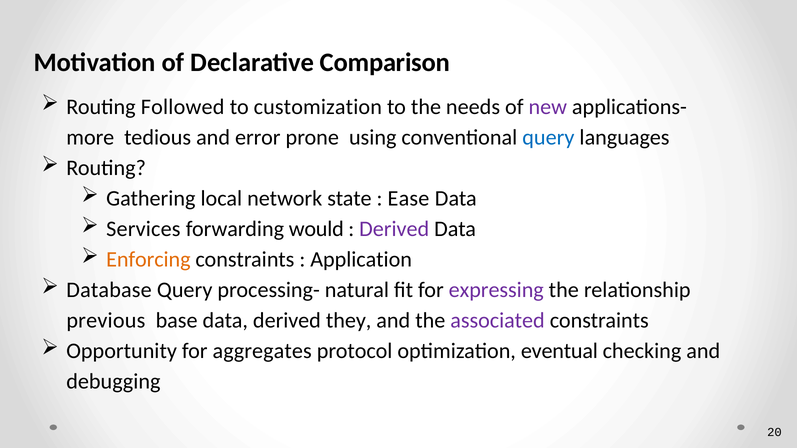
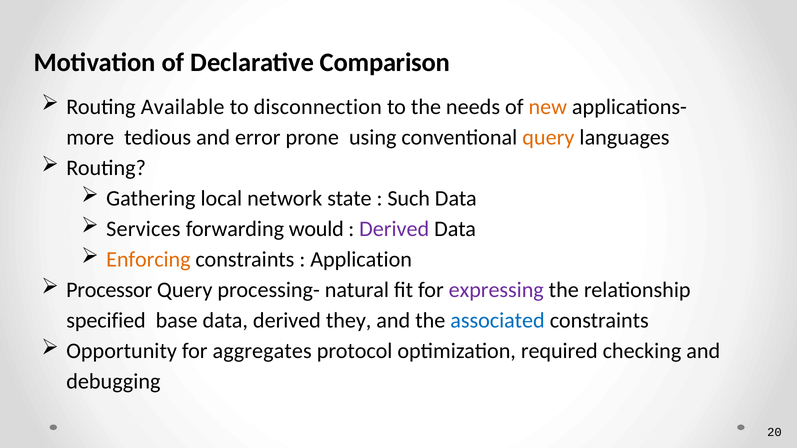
Followed: Followed -> Available (183, 107)
customization: customization -> disconnection (318, 107)
new colour: purple -> orange (548, 107)
query colour: blue -> orange (548, 137)
Ease: Ease -> Such (409, 199)
Database: Database -> Processor (109, 290)
previous: previous -> specified (106, 321)
associated colour: purple -> blue (498, 321)
eventual: eventual -> required (559, 351)
